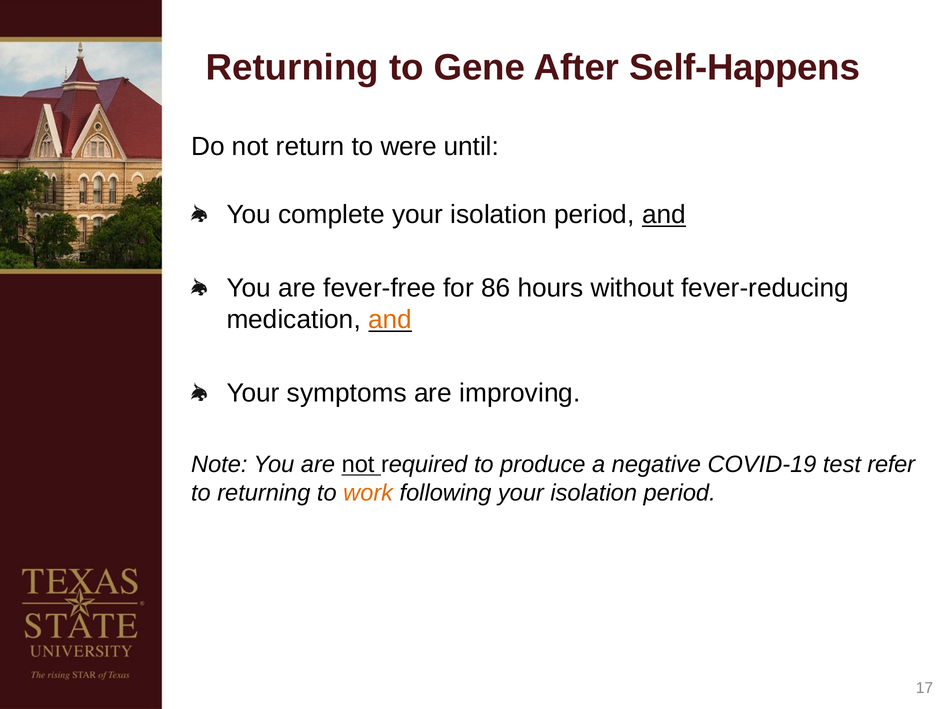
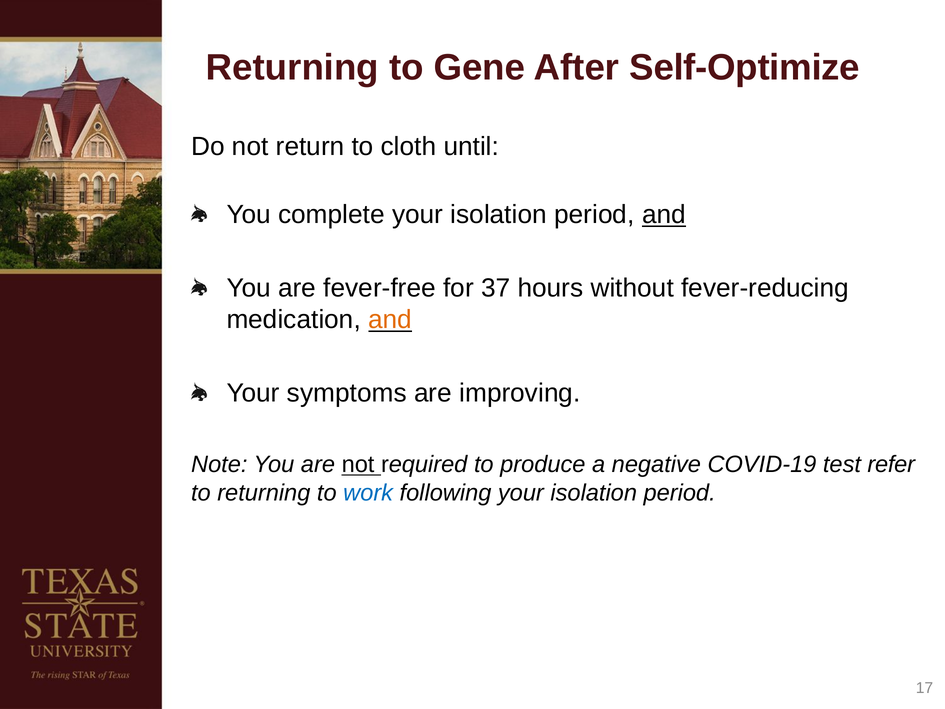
Self-Happens: Self-Happens -> Self-Optimize (745, 67)
were: were -> cloth (409, 146)
86: 86 -> 37 (496, 288)
work colour: orange -> blue (368, 493)
